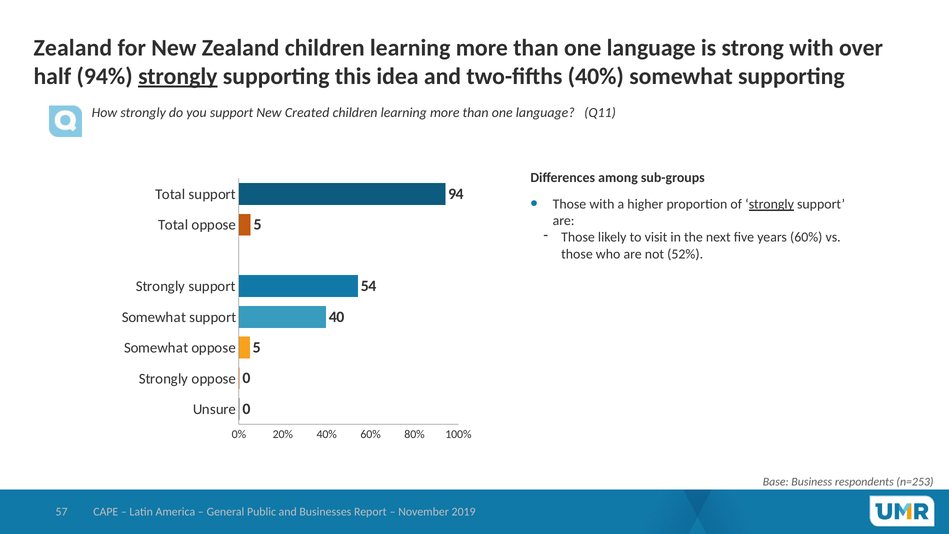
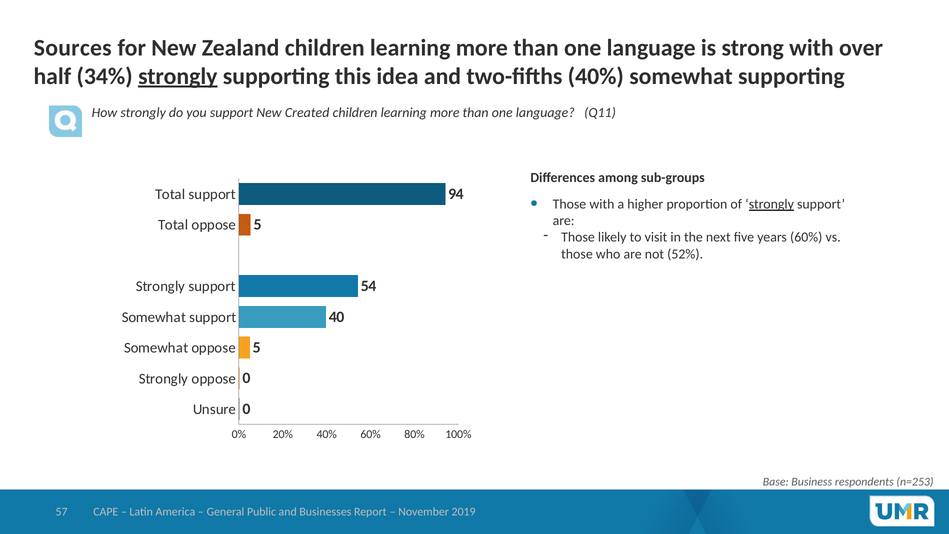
Zealand: Zealand -> Sources (73, 48)
94%: 94% -> 34% (105, 76)
